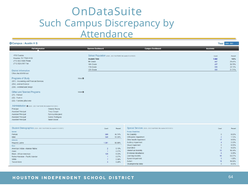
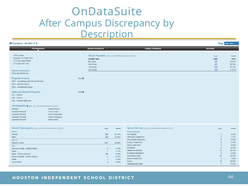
Such: Such -> After (50, 23)
Attendance: Attendance -> Description (107, 34)
